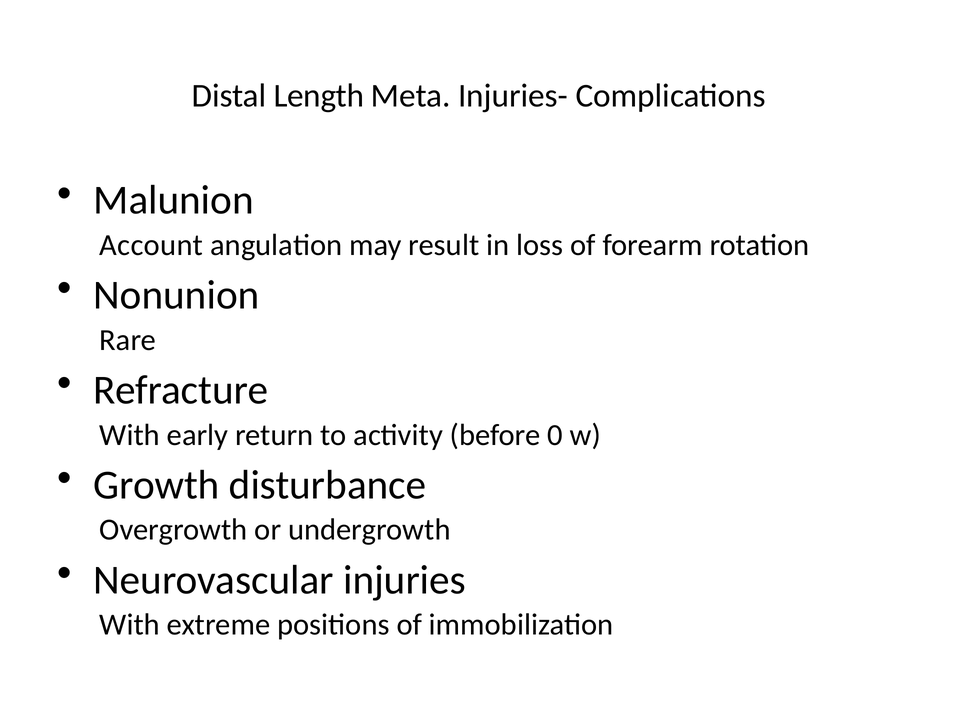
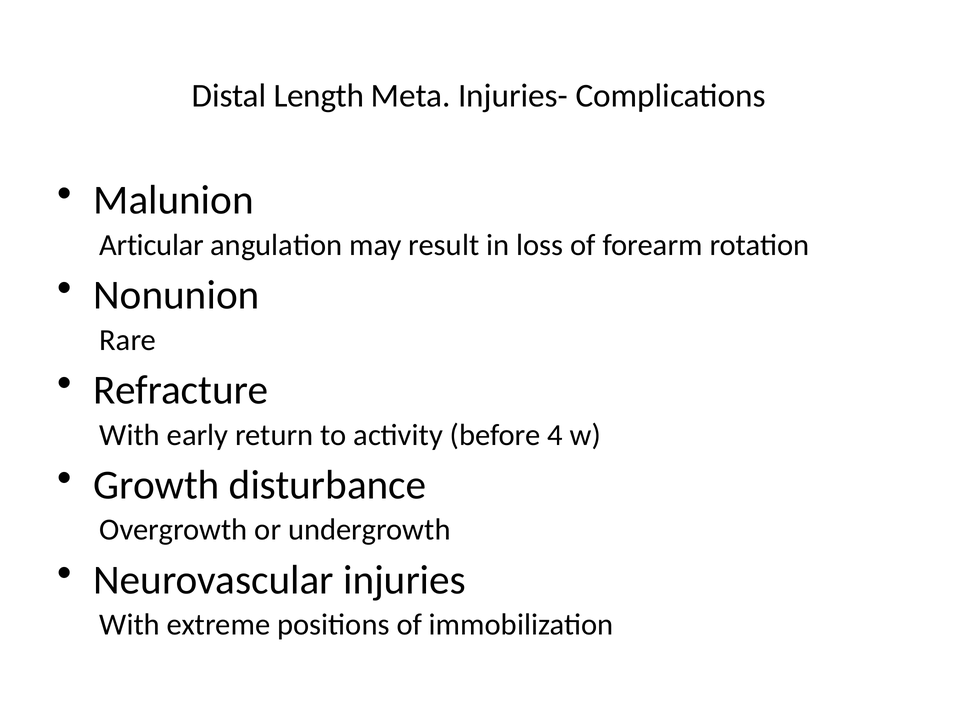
Account: Account -> Articular (152, 245)
0: 0 -> 4 (555, 435)
